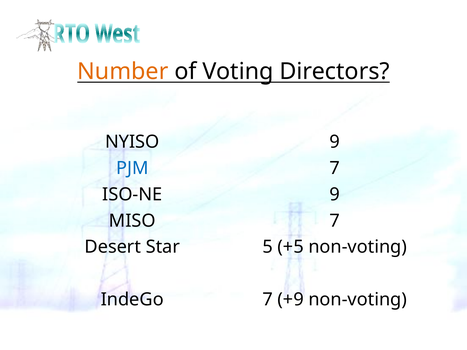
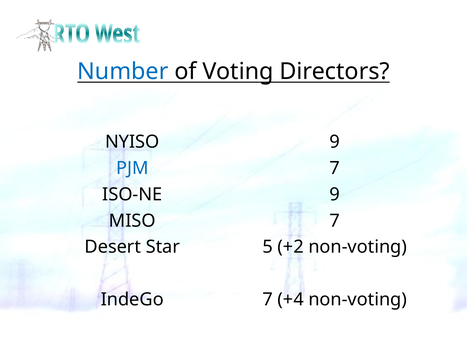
Number colour: orange -> blue (123, 72)
+5: +5 -> +2 (291, 247)
+9: +9 -> +4 (291, 300)
